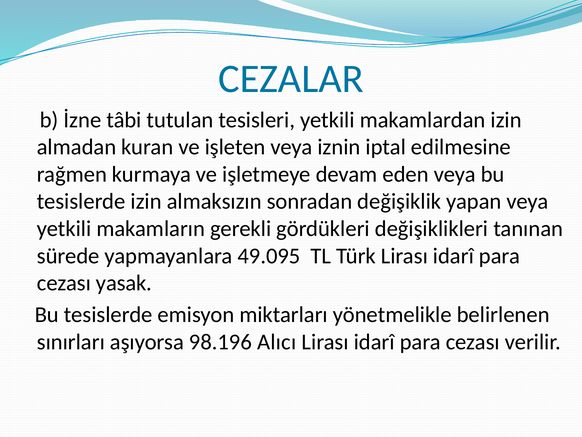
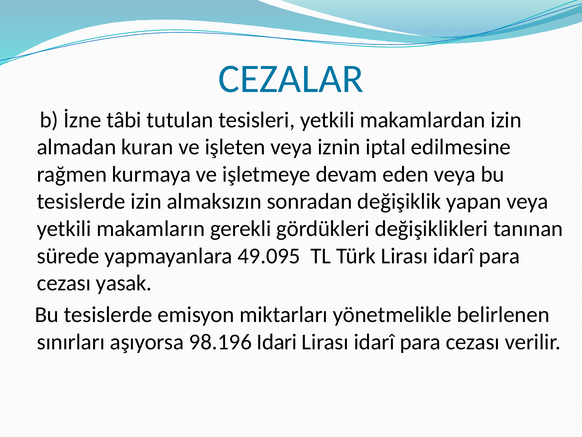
Alıcı: Alıcı -> Idari (277, 342)
